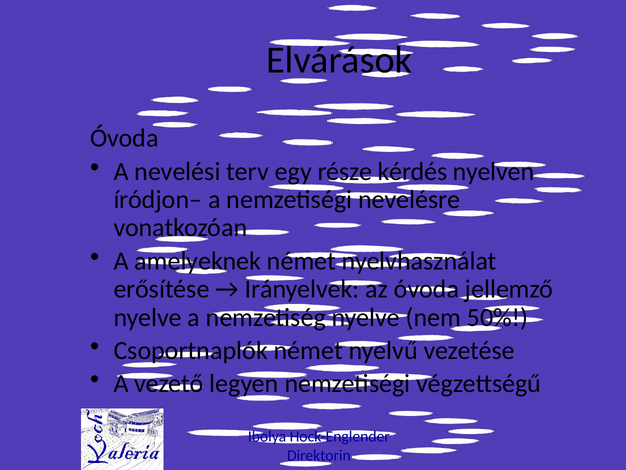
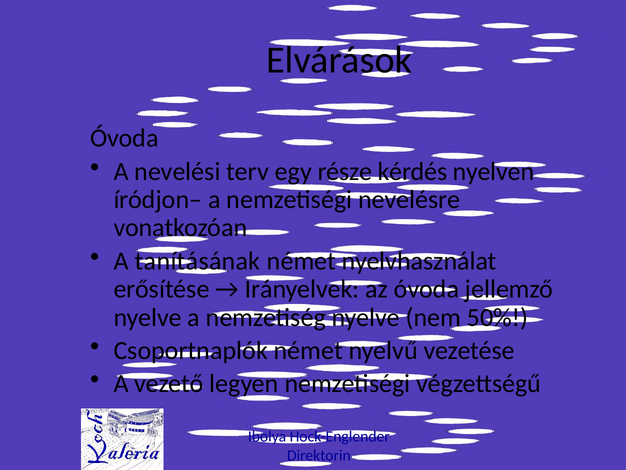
amelyeknek: amelyeknek -> tanításának (198, 261)
